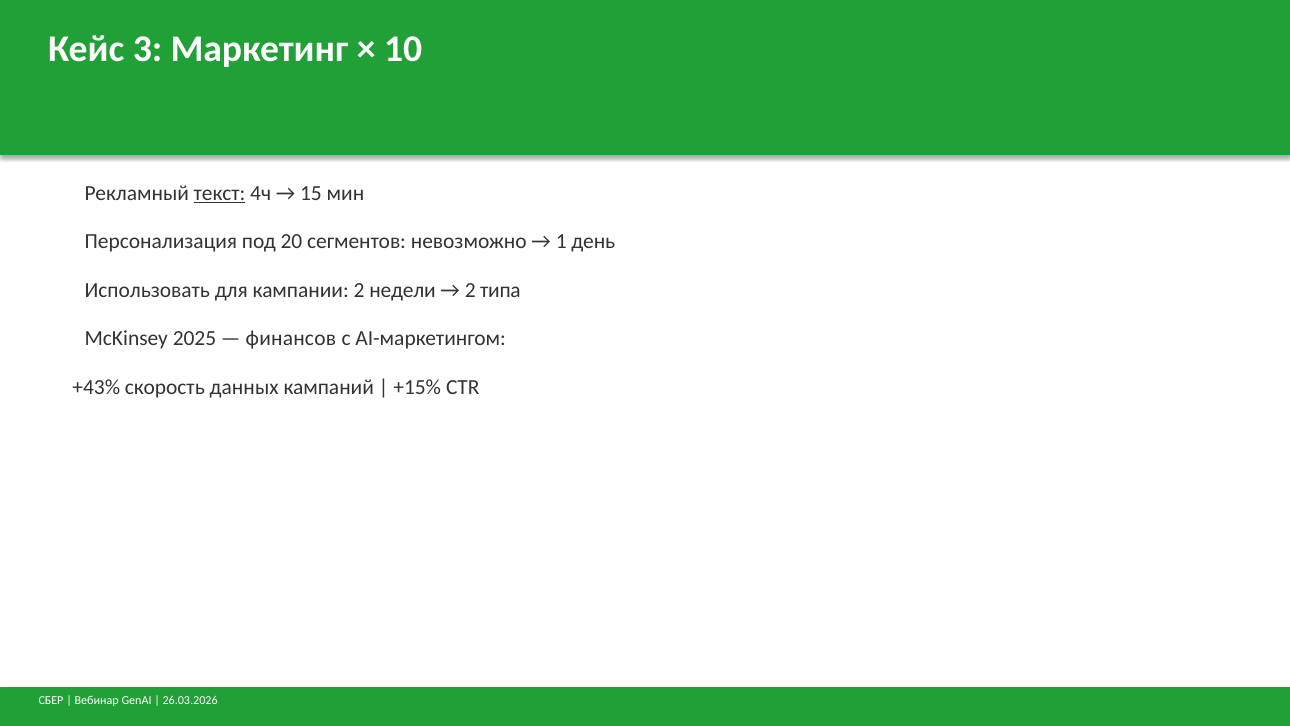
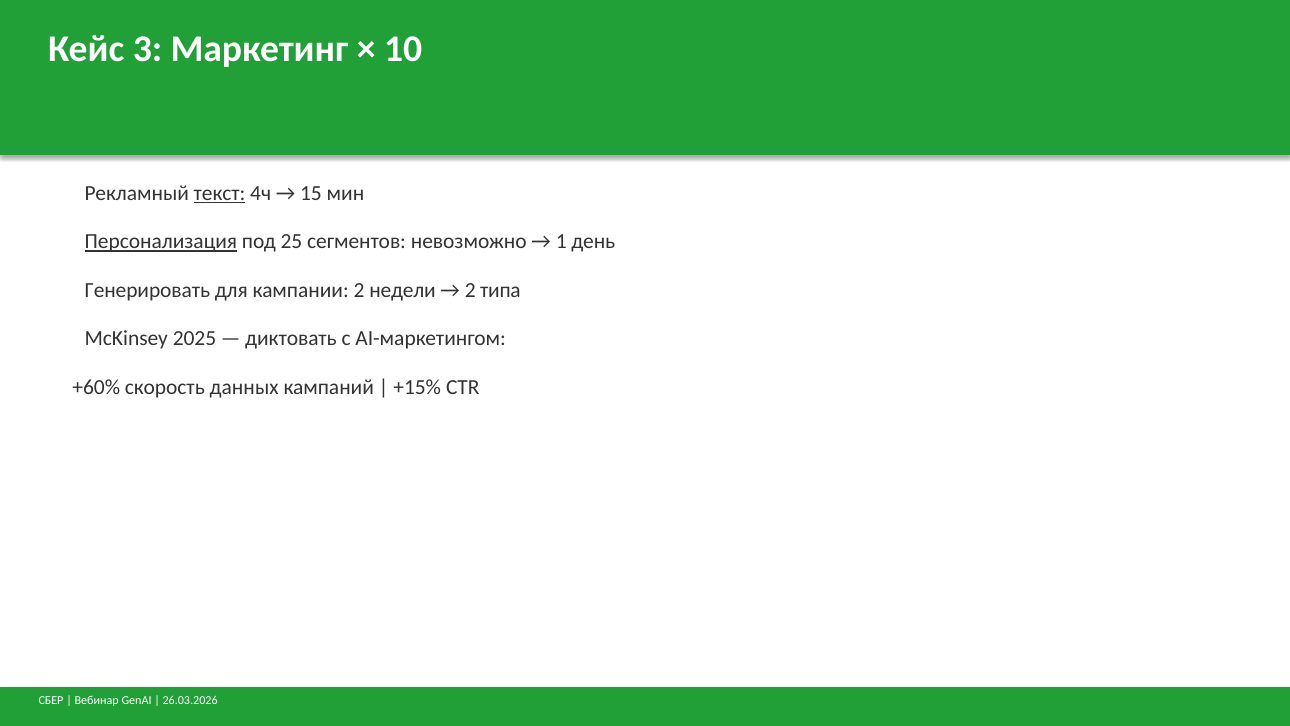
Персонализация underline: none -> present (161, 242)
20: 20 -> 25 (291, 242)
Использовать: Использовать -> Генерировать (147, 290)
финансов: финансов -> диктовать (291, 339)
+43%: +43% -> +60% (96, 387)
